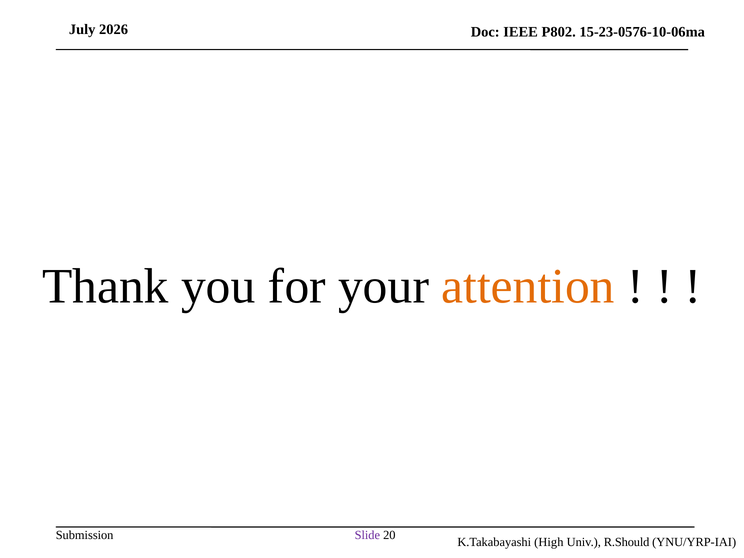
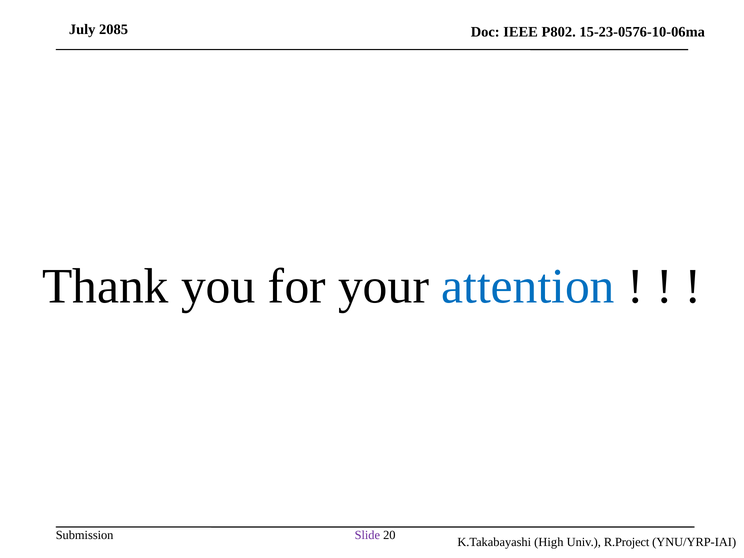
2026: 2026 -> 2085 (114, 29)
attention colour: orange -> blue (528, 287)
R.Should: R.Should -> R.Project (627, 542)
